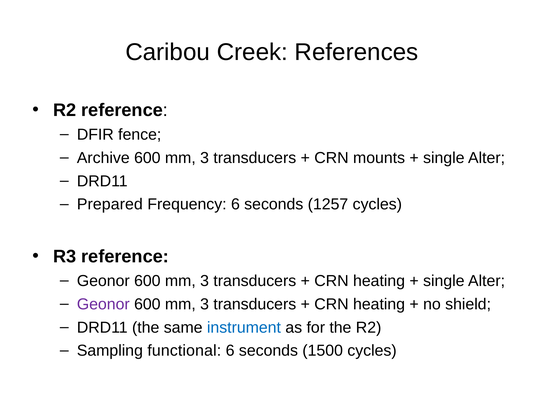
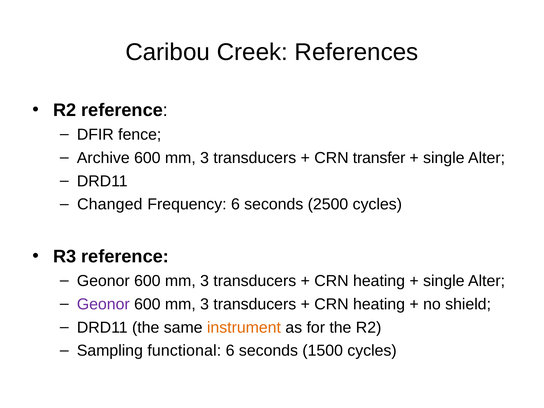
mounts: mounts -> transfer (379, 158)
Prepared: Prepared -> Changed (110, 204)
1257: 1257 -> 2500 (328, 204)
instrument colour: blue -> orange (244, 327)
